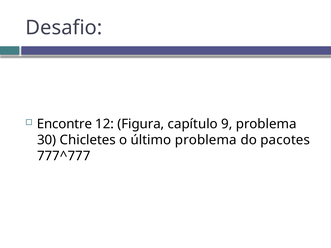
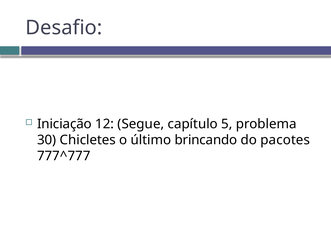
Encontre: Encontre -> Iniciação (64, 124)
Figura: Figura -> Segue (141, 124)
9: 9 -> 5 (227, 124)
último problema: problema -> brincando (206, 140)
